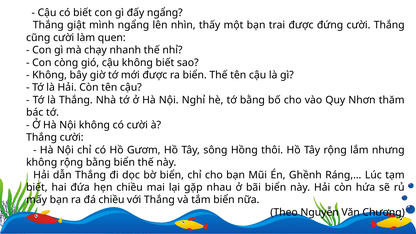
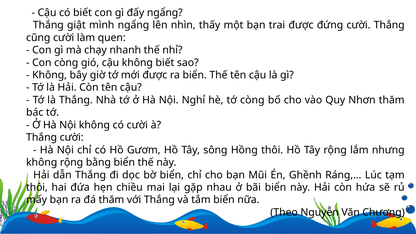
tớ bằng: bằng -> còng (252, 100)
biết: biết -> thôi (37, 187)
đá chiều: chiều -> thăm (111, 200)
